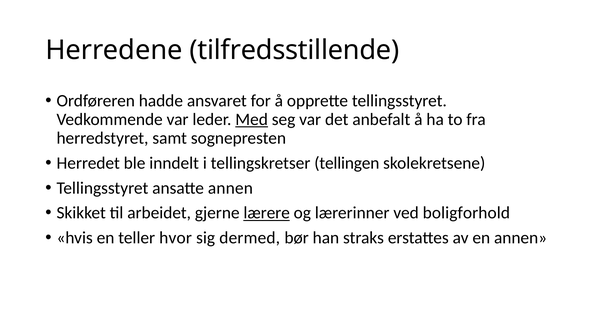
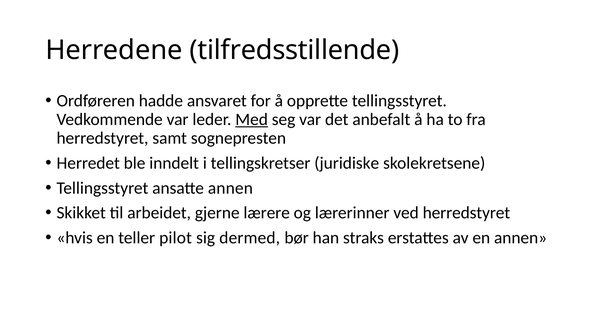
tellingen: tellingen -> juridiske (347, 163)
lærere underline: present -> none (267, 213)
ved boligforhold: boligforhold -> herredstyret (466, 213)
hvor: hvor -> pilot (176, 238)
